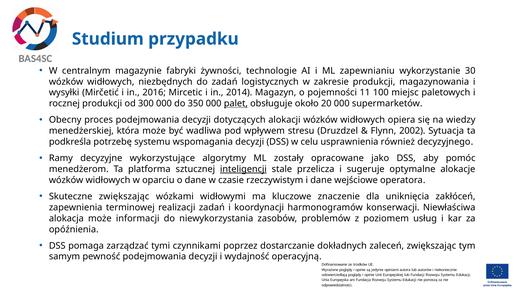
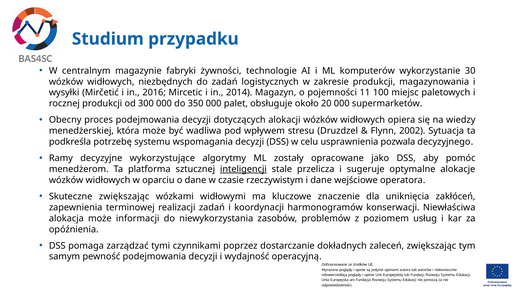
zapewnianiu: zapewnianiu -> komputerów (367, 71)
palet underline: present -> none (236, 103)
również: również -> pozwala (398, 142)
